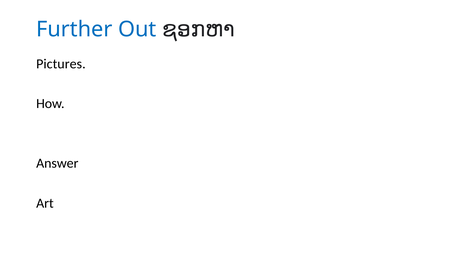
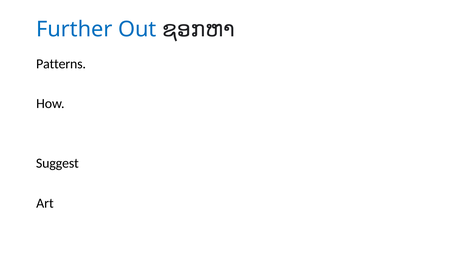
Pictures: Pictures -> Patterns (61, 64)
Answer: Answer -> Suggest (57, 163)
